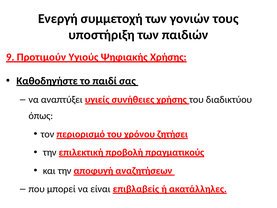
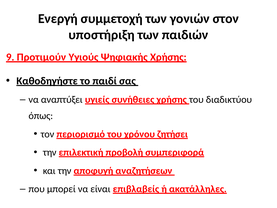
τους: τους -> στον (226, 19)
πραγματικούς: πραγματικούς -> συμπεριφορά (175, 152)
